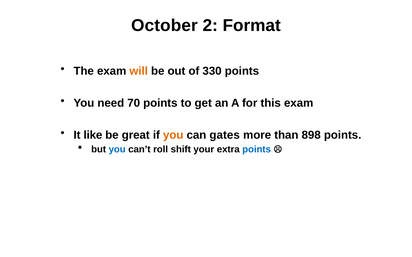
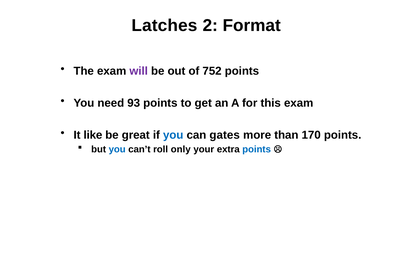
October: October -> Latches (164, 26)
will colour: orange -> purple (139, 71)
330: 330 -> 752 (212, 71)
70: 70 -> 93 (134, 103)
you colour: orange -> blue (173, 135)
898: 898 -> 170 (311, 135)
shift: shift -> only (181, 150)
